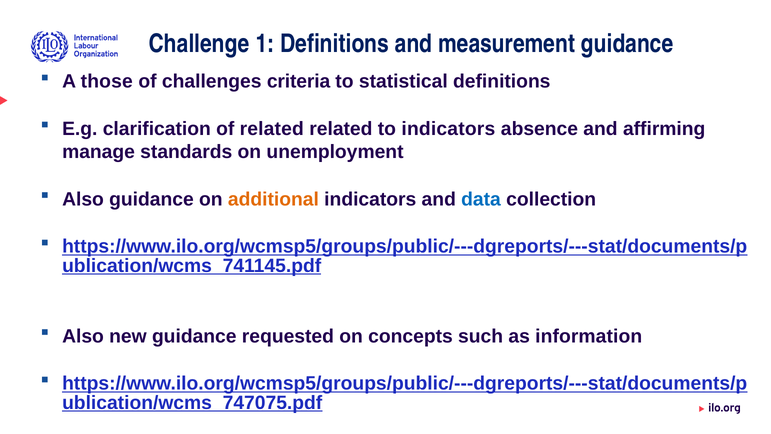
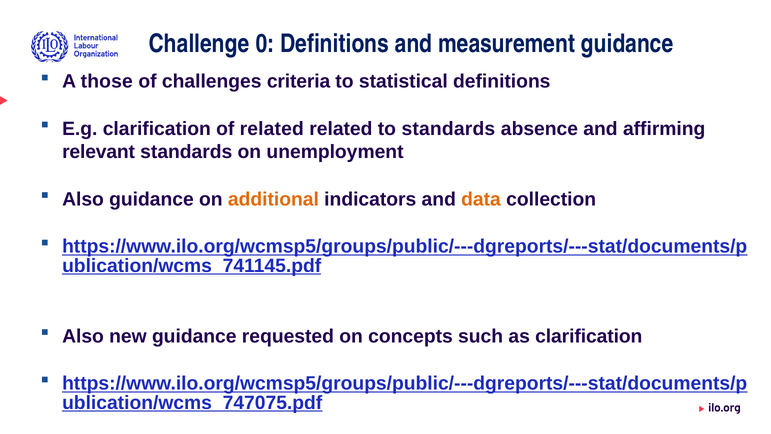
1: 1 -> 0 (265, 44)
to indicators: indicators -> standards (448, 129)
manage: manage -> relevant (99, 152)
data colour: blue -> orange (481, 199)
as information: information -> clarification (589, 336)
